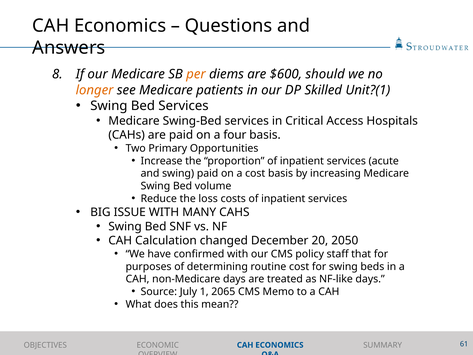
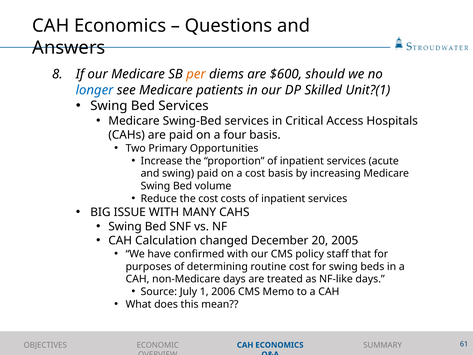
longer colour: orange -> blue (95, 90)
the loss: loss -> cost (208, 199)
2050: 2050 -> 2005 (345, 240)
2065: 2065 -> 2006 (223, 292)
